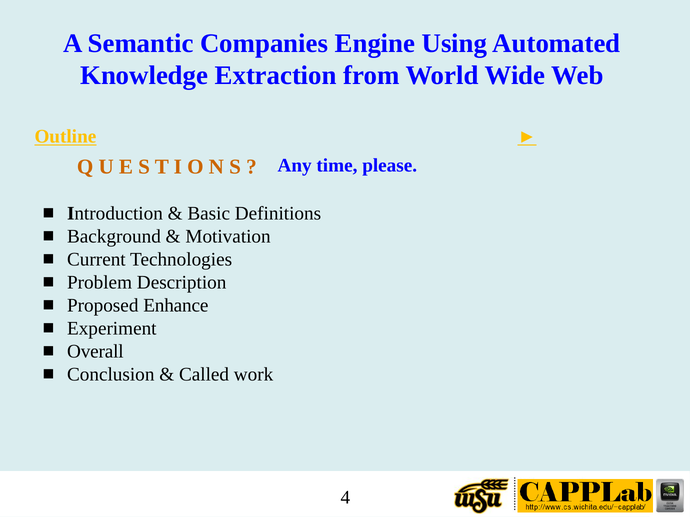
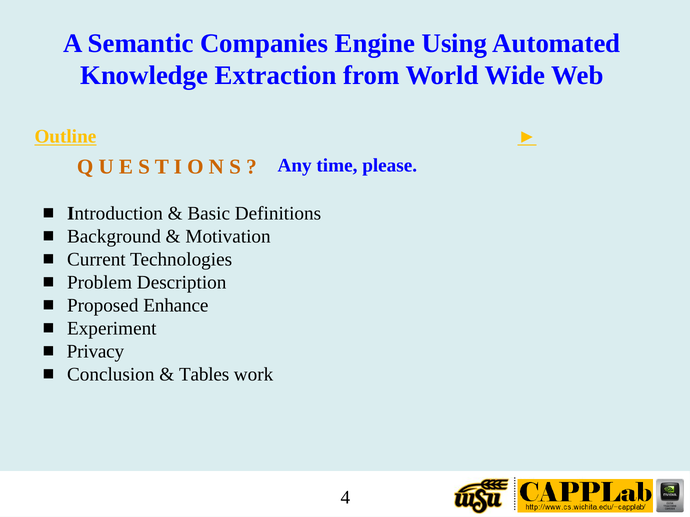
Overall: Overall -> Privacy (95, 352)
Called: Called -> Tables (204, 375)
